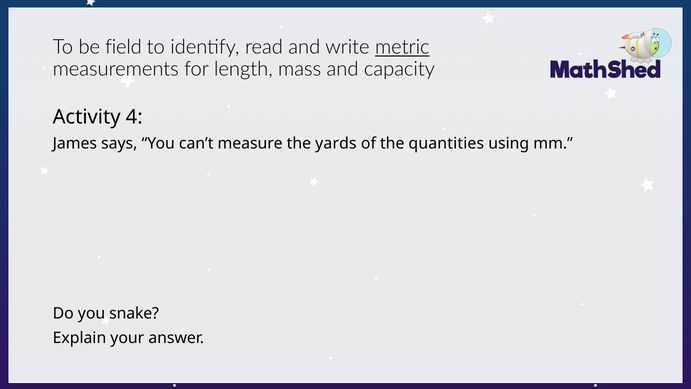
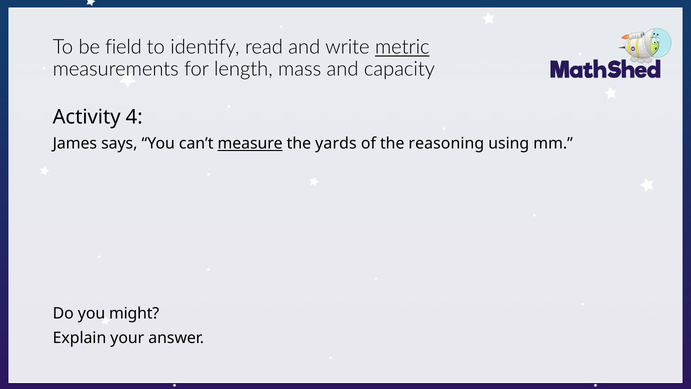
measure underline: none -> present (250, 143)
quantities: quantities -> reasoning (446, 143)
snake: snake -> might (134, 313)
